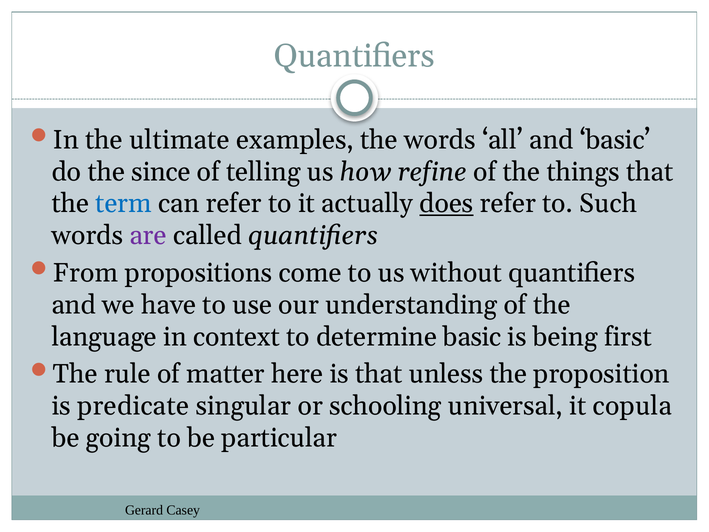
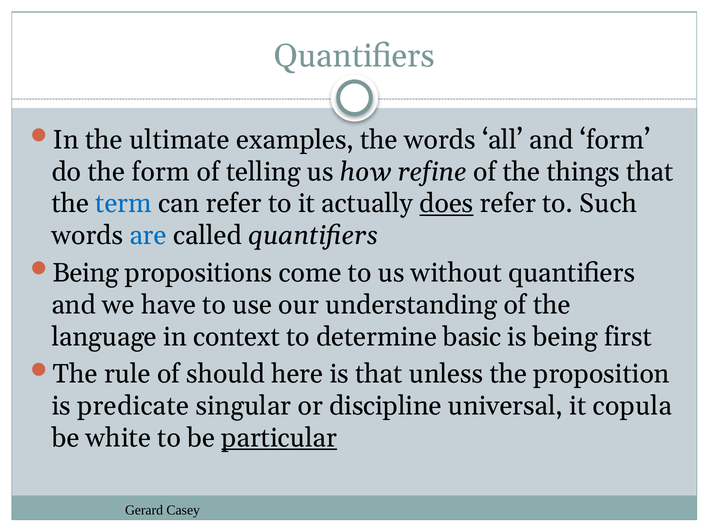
and basic: basic -> form (615, 140)
the since: since -> form (161, 172)
are colour: purple -> blue (148, 236)
From: From -> Being (86, 273)
matter: matter -> should (226, 374)
schooling: schooling -> discipline (385, 406)
going: going -> white (118, 438)
particular underline: none -> present (279, 438)
